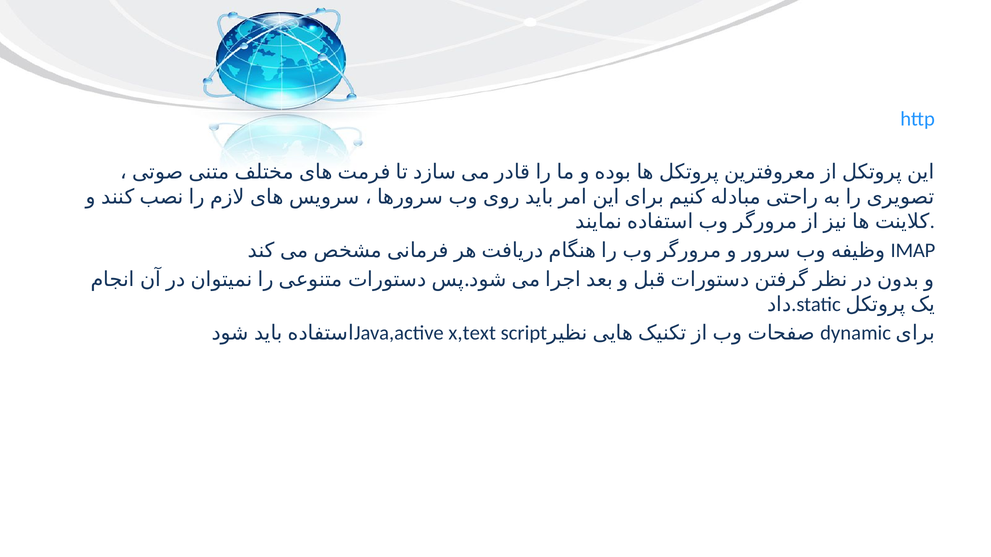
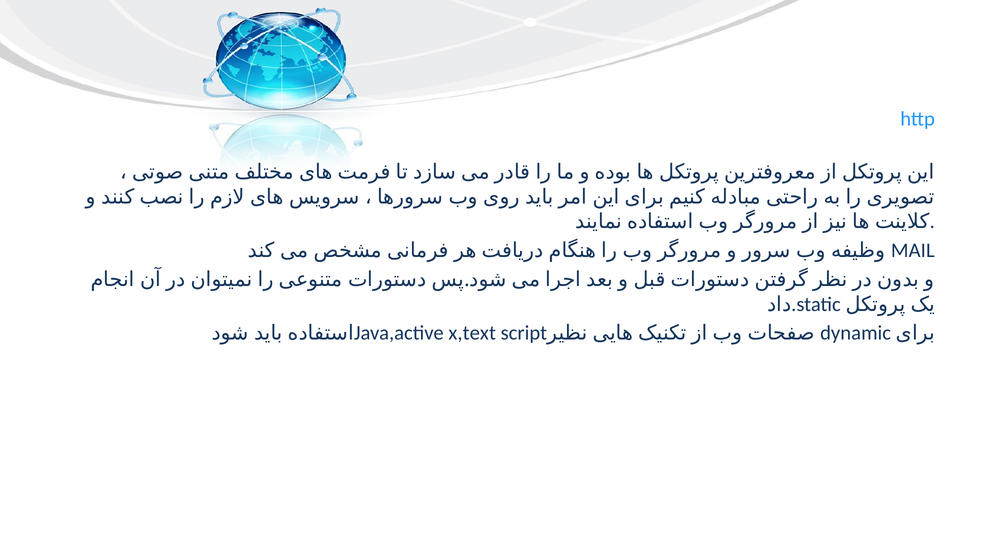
IMAP: IMAP -> MAIL (913, 251)
